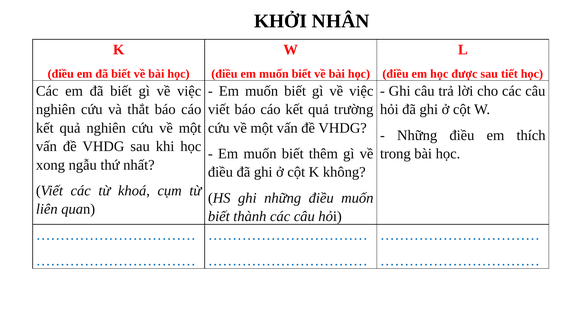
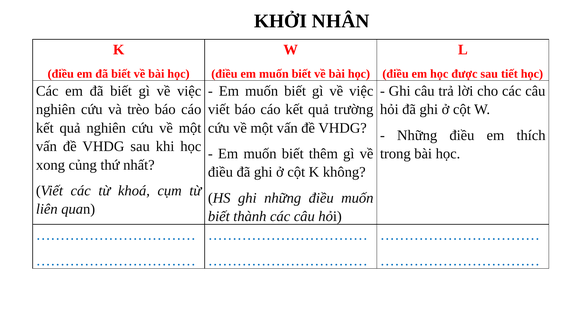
thắt: thắt -> trèo (138, 109)
ngẫu: ngẫu -> củng (83, 165)
